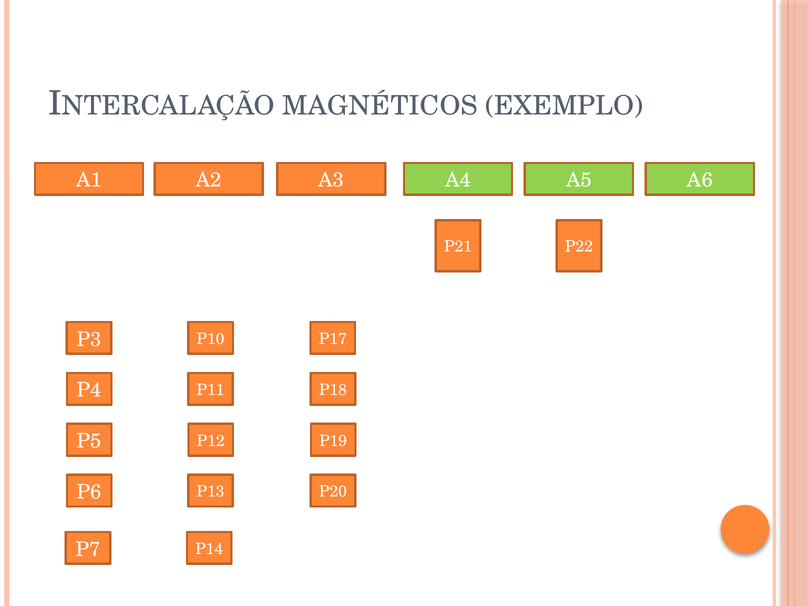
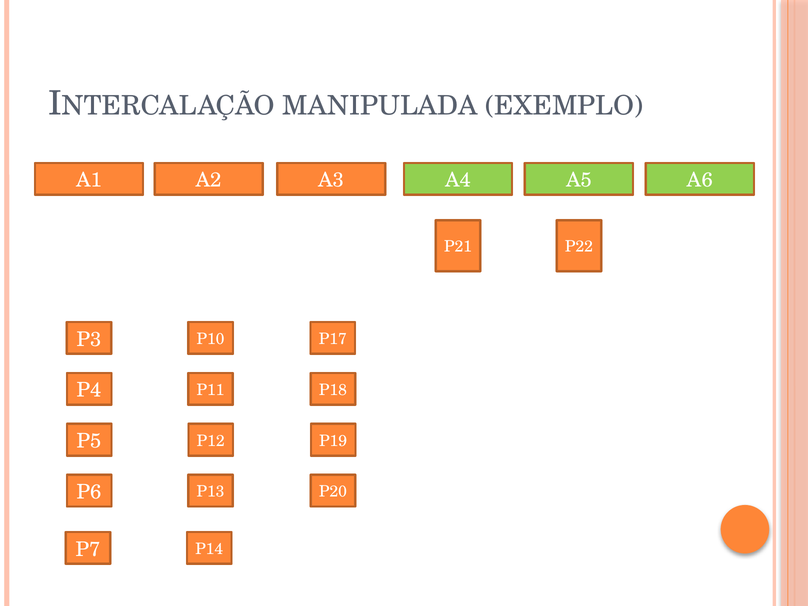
MAGNÉTICOS: MAGNÉTICOS -> MANIPULADA (380, 106)
